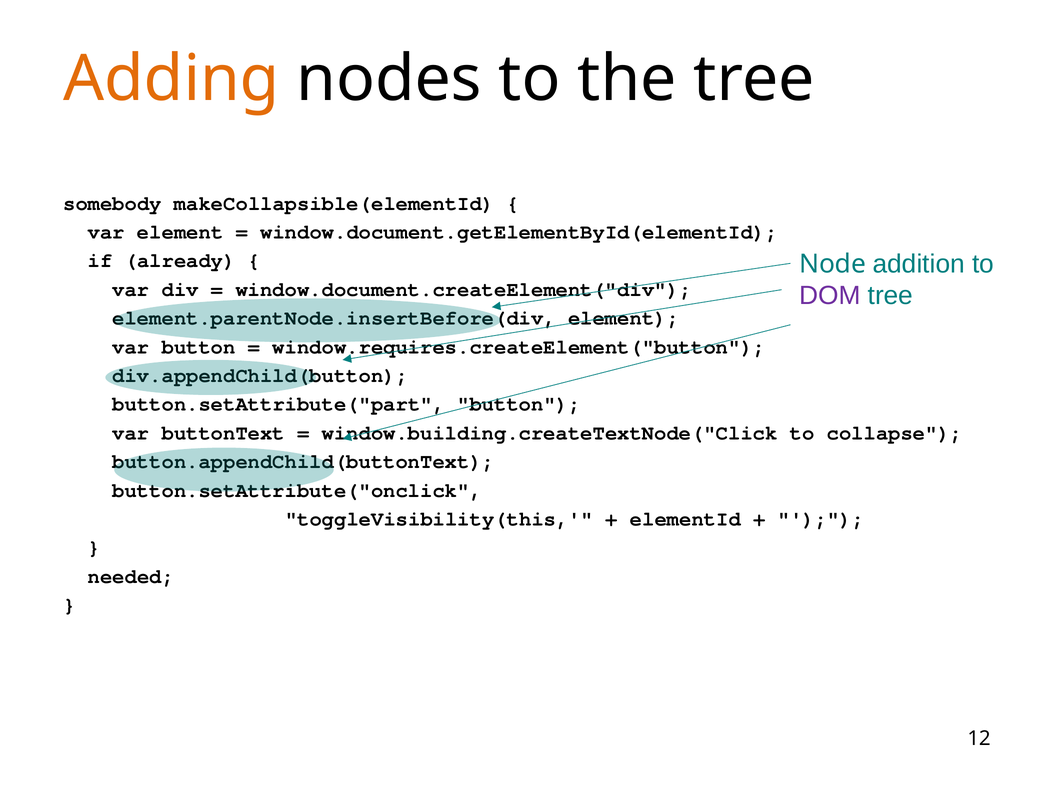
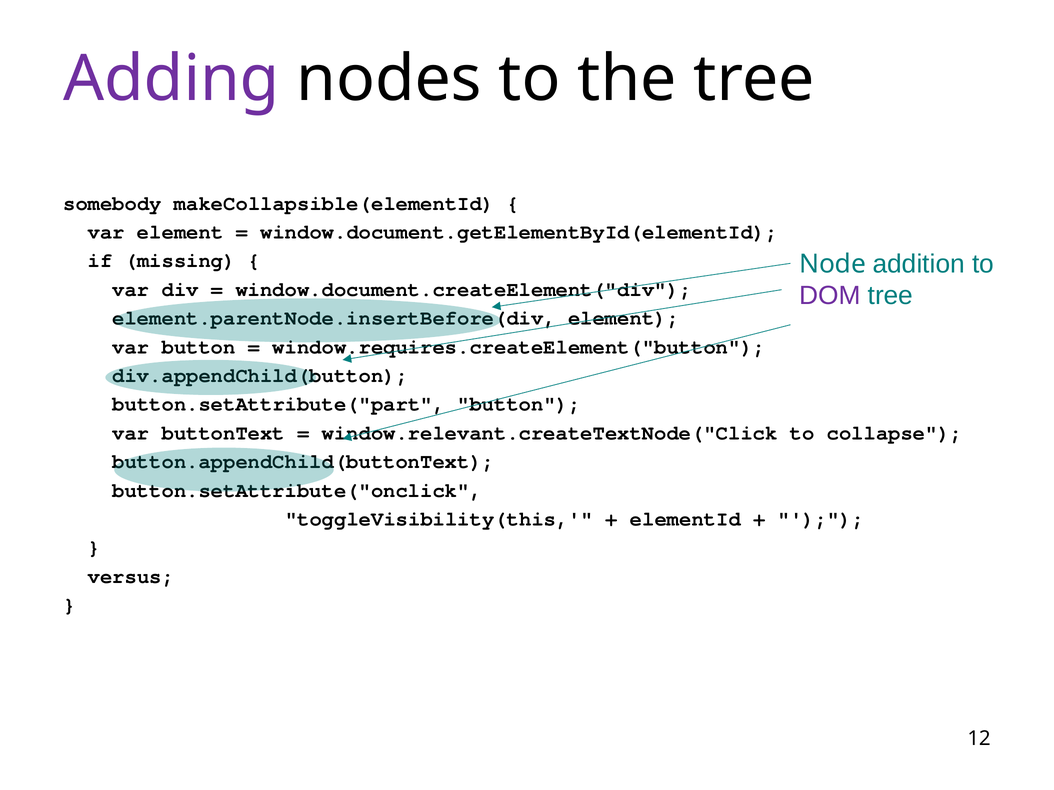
Adding colour: orange -> purple (171, 79)
already: already -> missing (180, 261)
window.building.createTextNode("Click: window.building.createTextNode("Click -> window.relevant.createTextNode("Click (550, 433)
needed: needed -> versus (131, 577)
